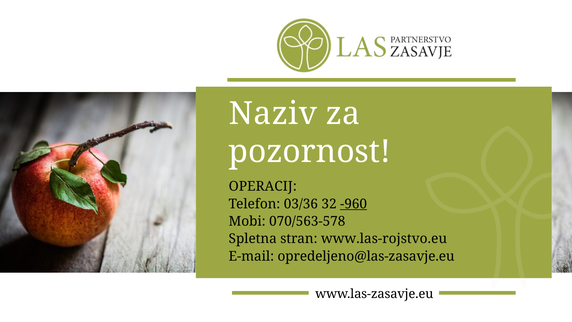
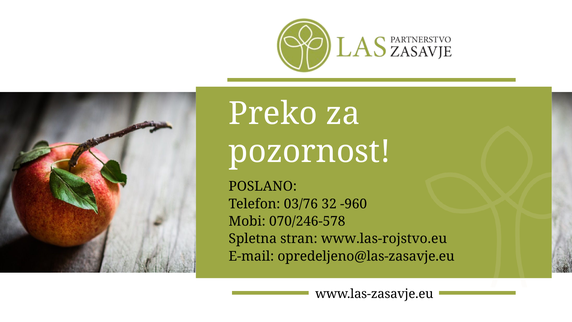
Naziv: Naziv -> Preko (273, 114)
OPERACIJ: OPERACIJ -> POSLANO (263, 186)
03/36: 03/36 -> 03/76 (301, 204)
-960 underline: present -> none (354, 204)
070/563-578: 070/563-578 -> 070/246-578 (307, 221)
